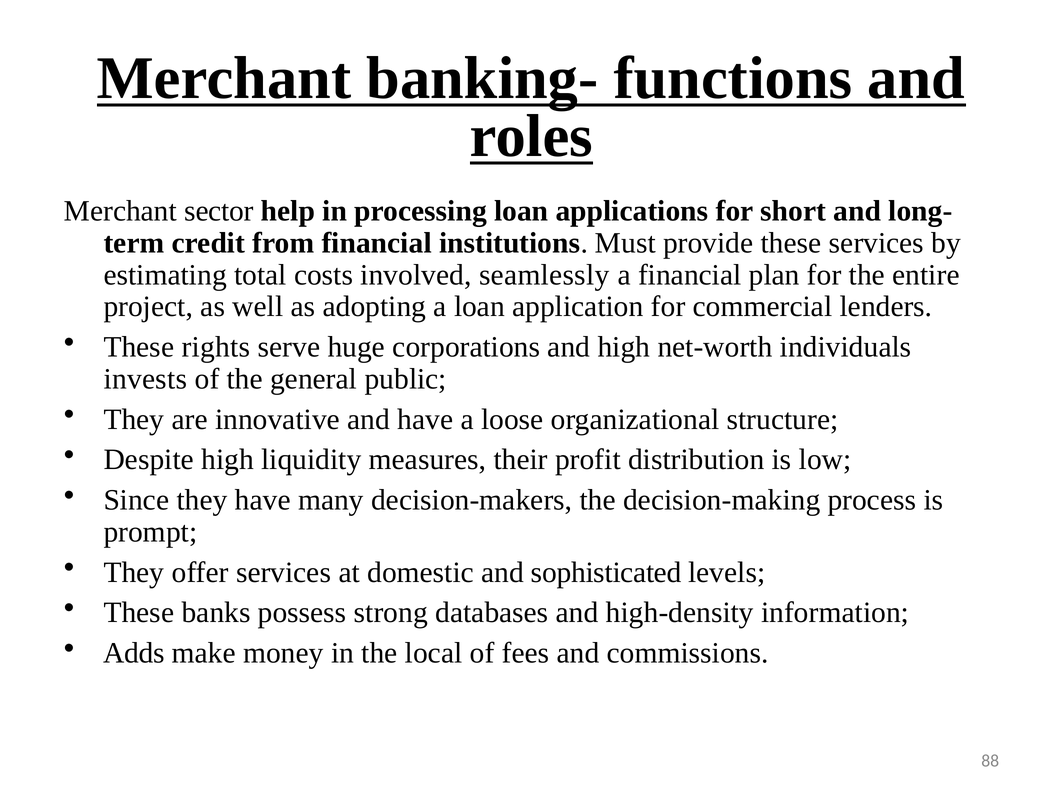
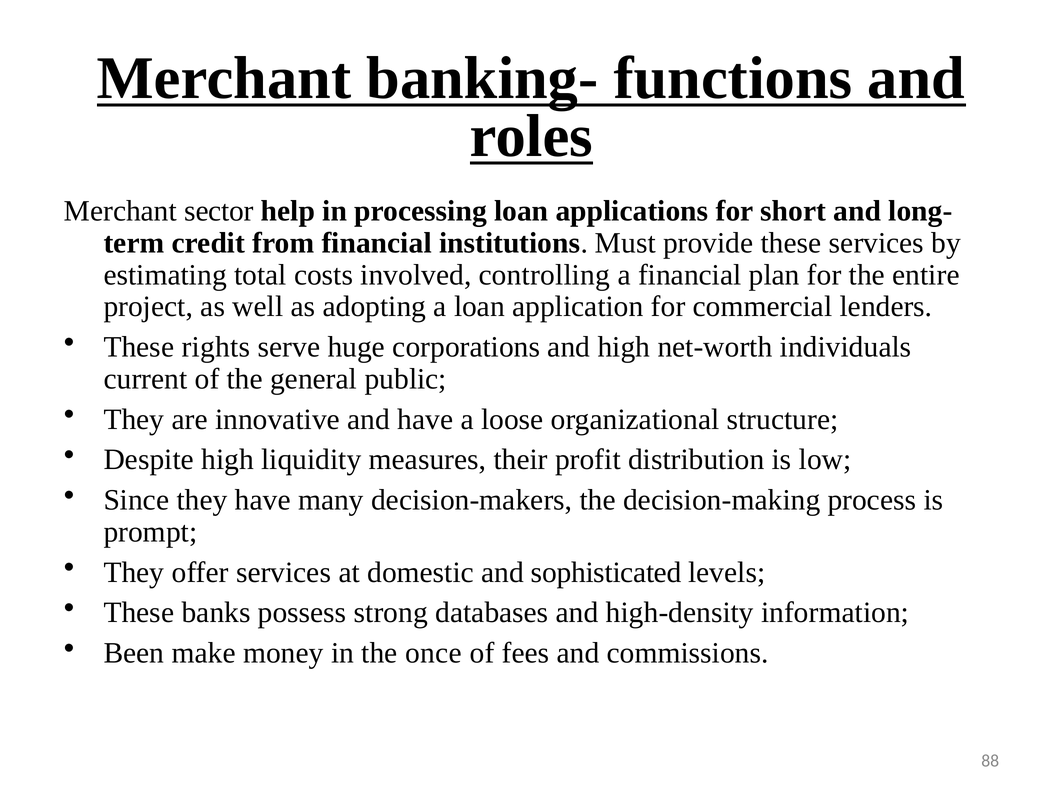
seamlessly: seamlessly -> controlling (544, 275)
invests: invests -> current (145, 379)
Adds: Adds -> Been (134, 653)
local: local -> once (433, 653)
